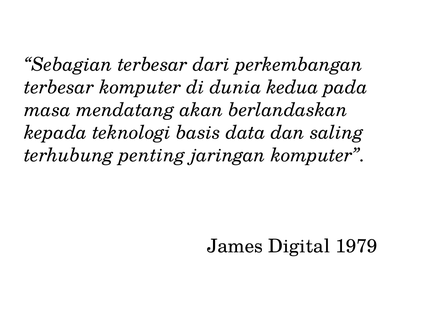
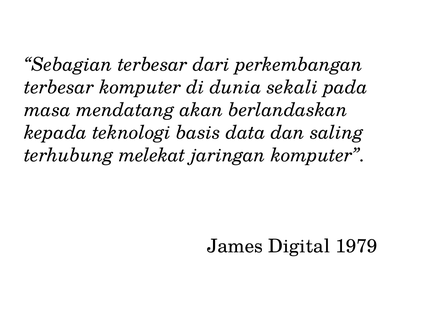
kedua: kedua -> sekali (292, 87)
penting: penting -> melekat (152, 155)
